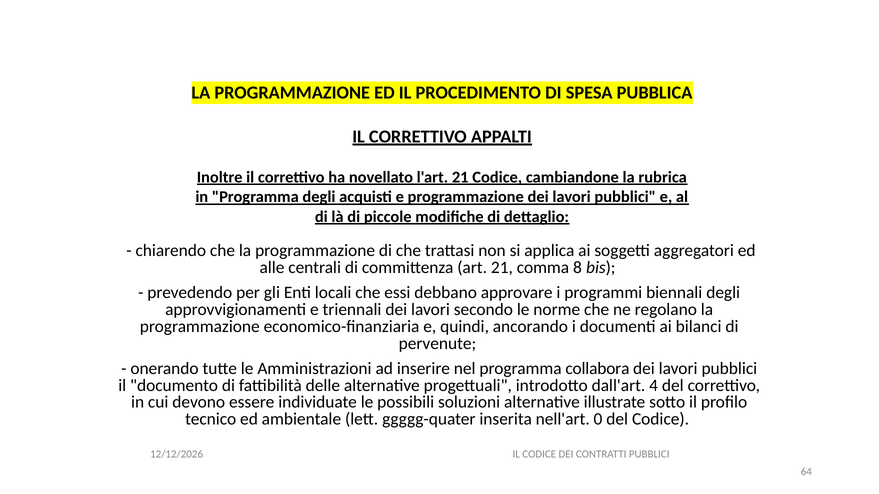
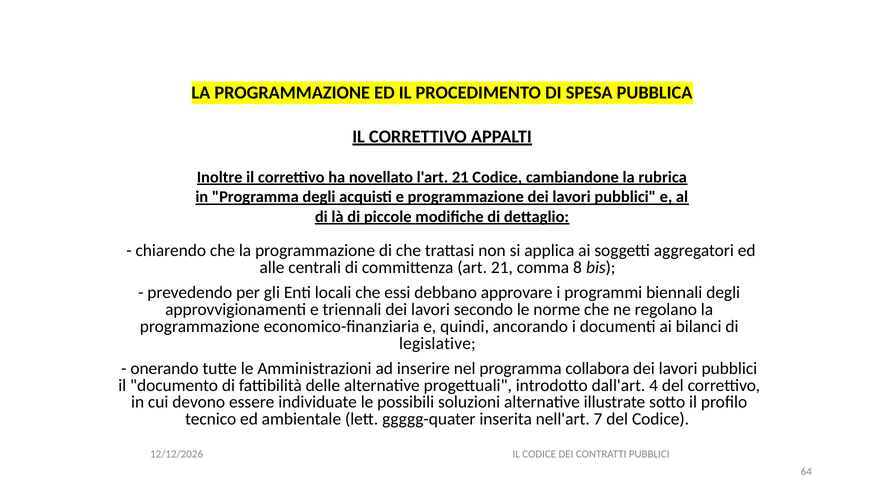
pervenute: pervenute -> legislative (437, 344)
0: 0 -> 7 (598, 419)
